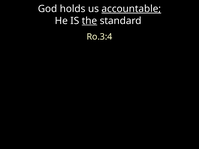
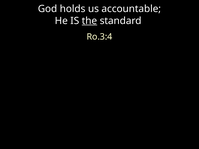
accountable underline: present -> none (131, 9)
